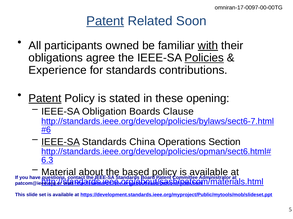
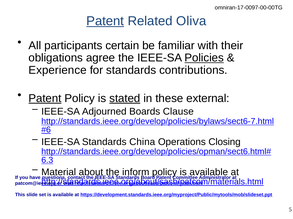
Soon: Soon -> Oliva (191, 21)
owned: owned -> certain (122, 46)
with underline: present -> none (208, 46)
stated underline: none -> present (125, 99)
opening: opening -> external (208, 99)
Obligation: Obligation -> Adjourned (104, 112)
IEEE-SA underline: present -> none (61, 142)
Section: Section -> Closing (225, 142)
based: based -> inform (136, 173)
